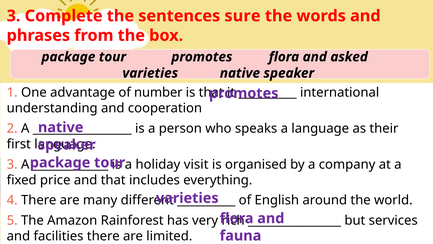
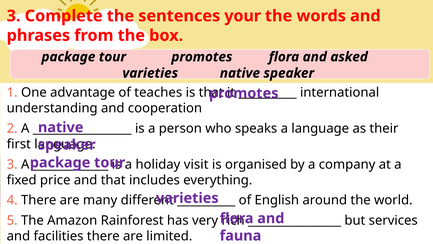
sure: sure -> your (243, 16)
number: number -> teaches (158, 92)
